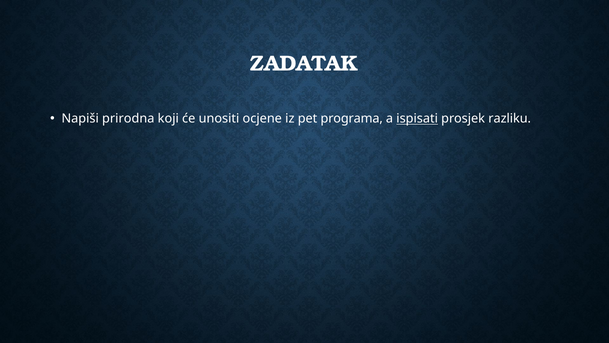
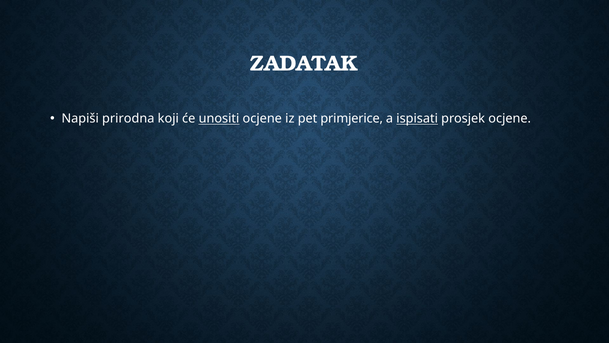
unositi underline: none -> present (219, 119)
programa: programa -> primjerice (352, 119)
prosjek razliku: razliku -> ocjene (510, 119)
